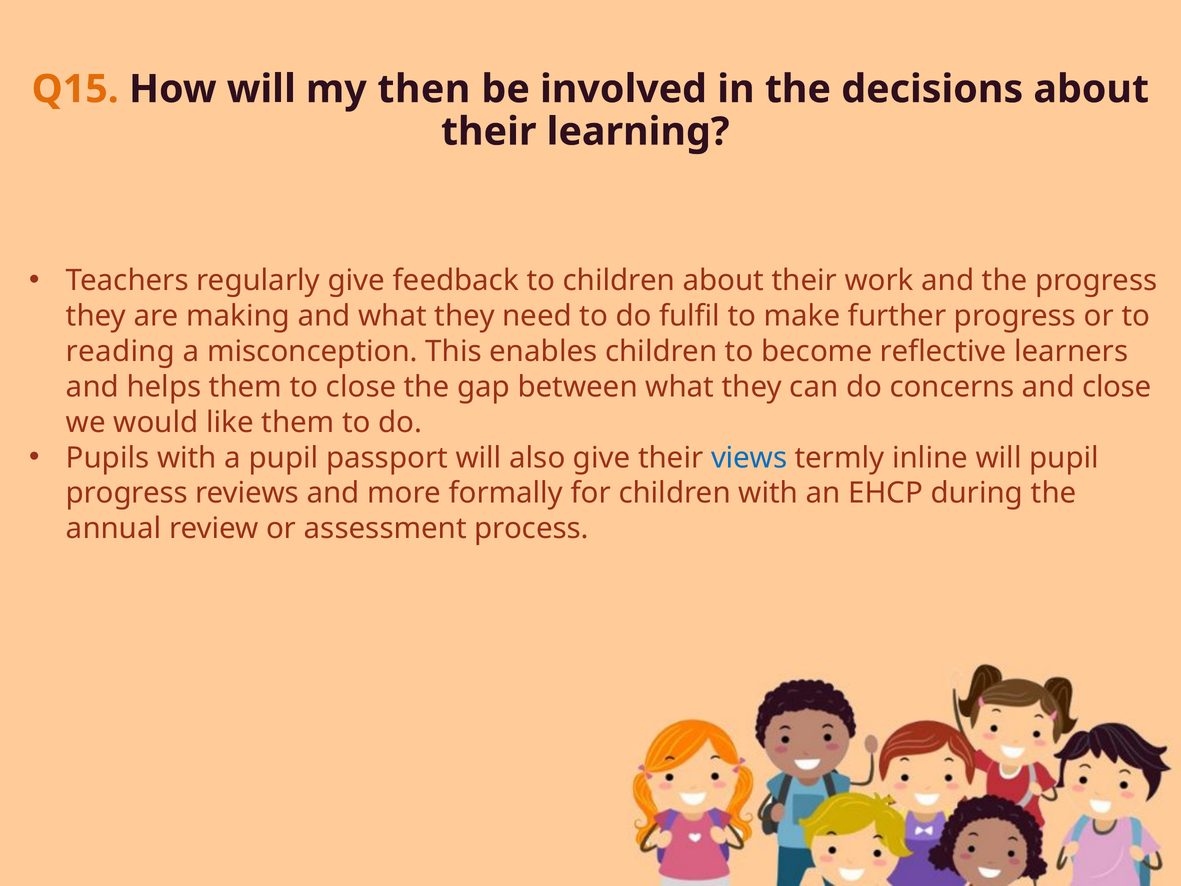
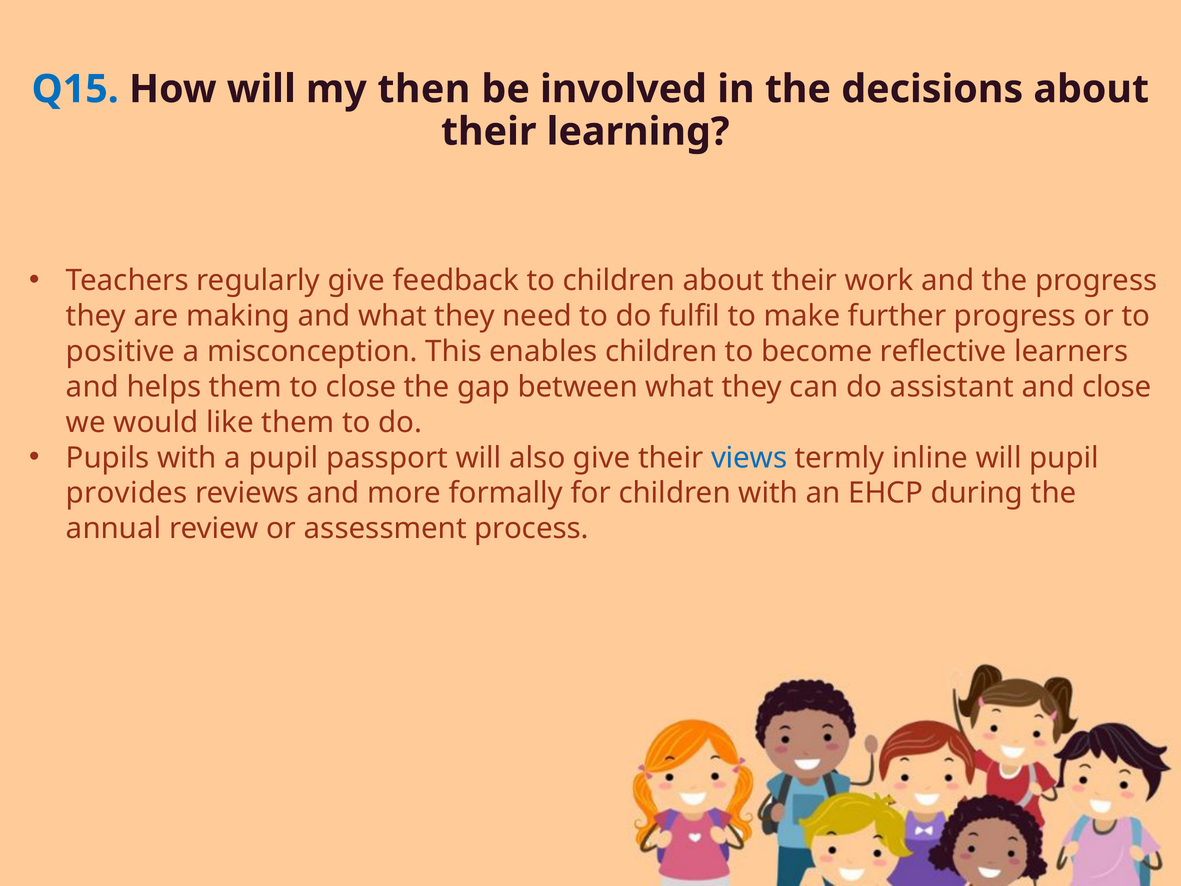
Q15 colour: orange -> blue (75, 89)
reading: reading -> positive (121, 351)
concerns: concerns -> assistant (952, 387)
progress: progress -> provides (127, 493)
